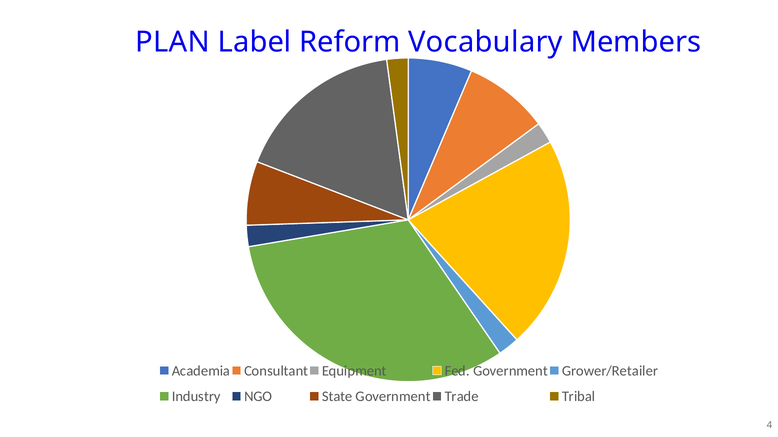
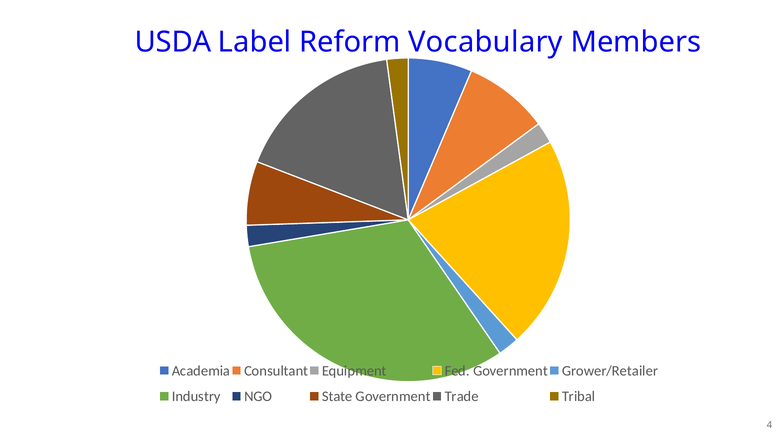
PLAN: PLAN -> USDA (173, 42)
